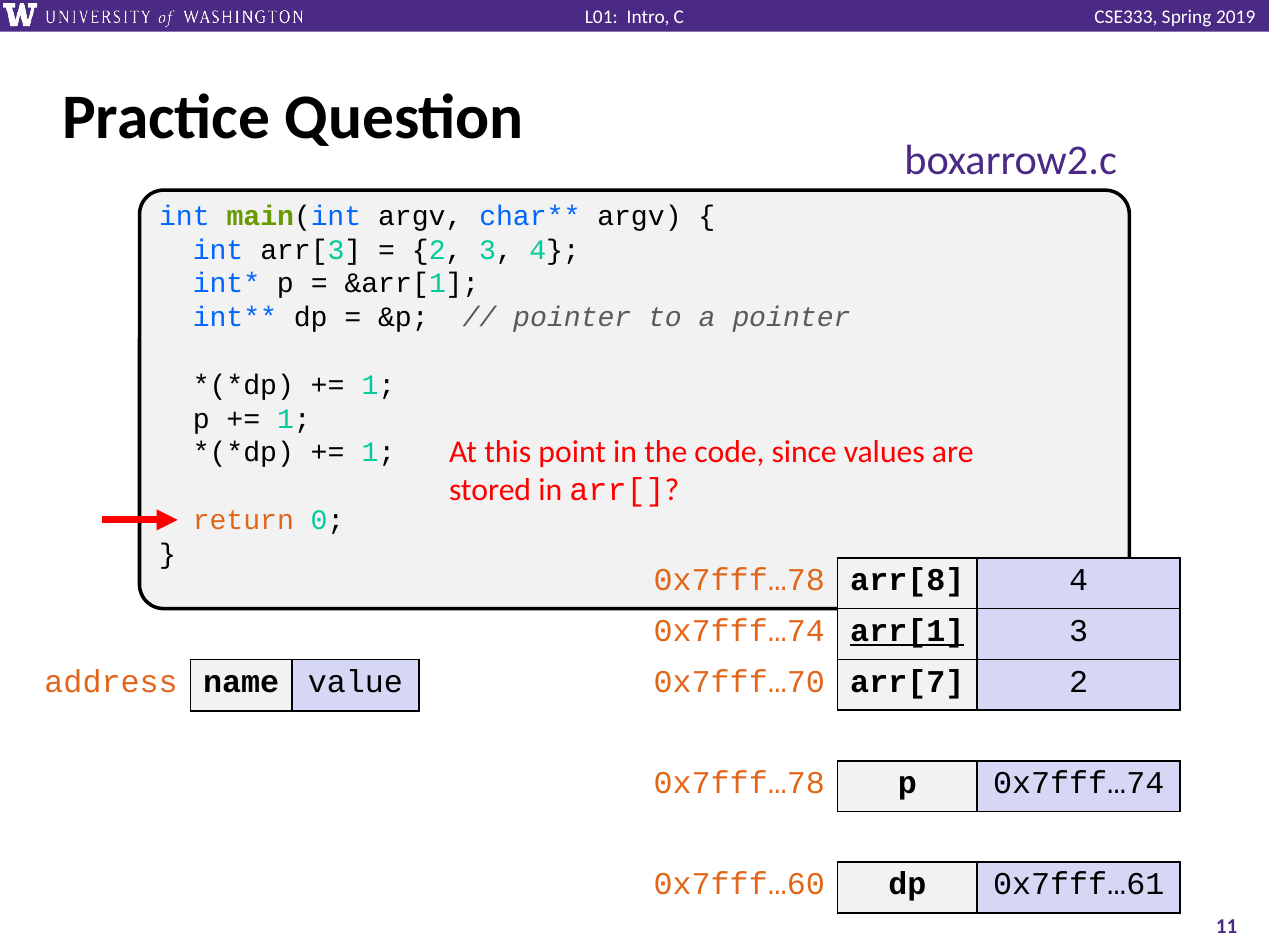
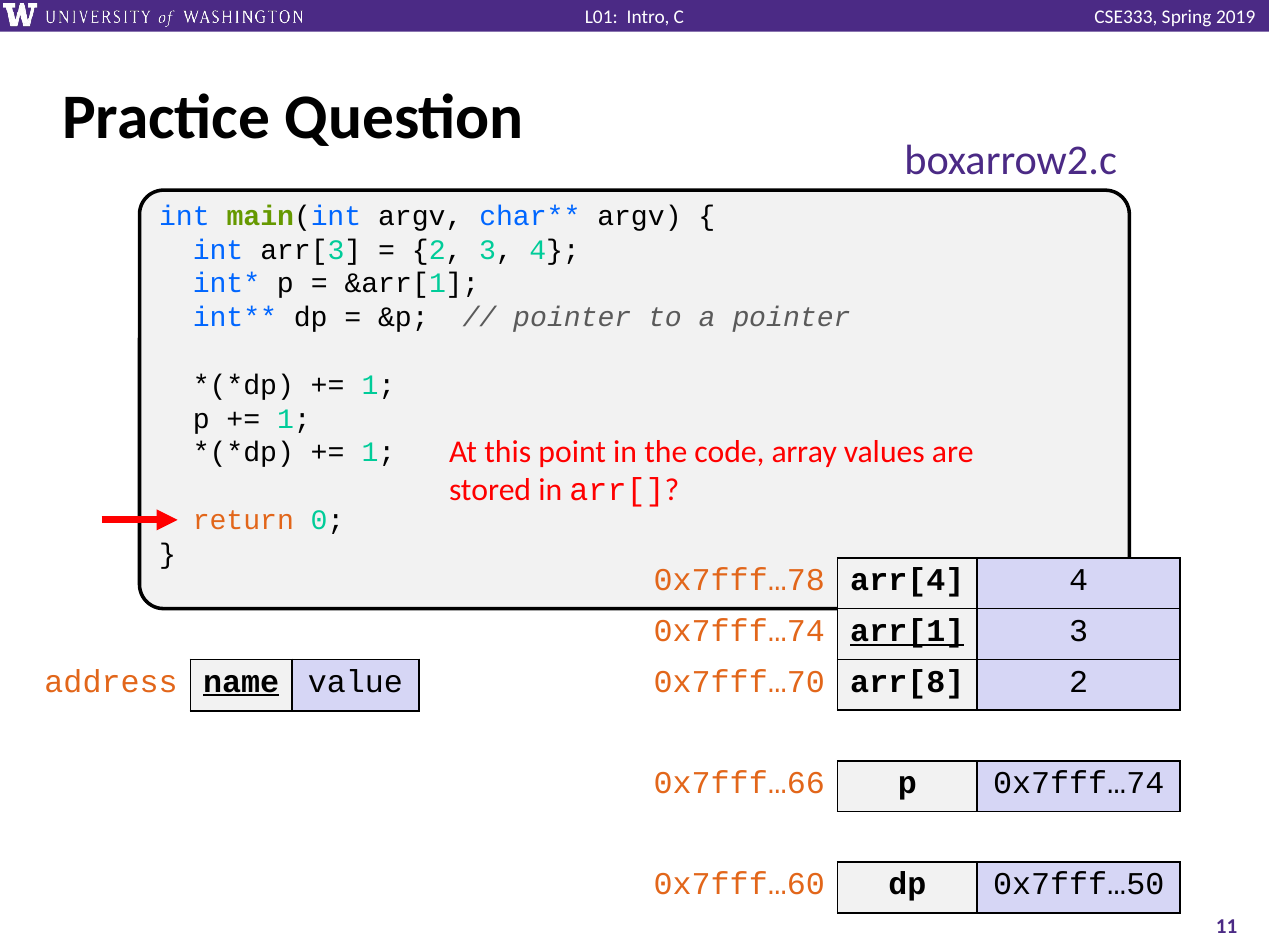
since: since -> array (804, 452)
arr[8: arr[8 -> arr[4 (907, 581)
name underline: none -> present (241, 682)
arr[7: arr[7 -> arr[8 (907, 682)
0x7fff…78: 0x7fff…78 -> 0x7fff…66 (739, 784)
0x7fff…61: 0x7fff…61 -> 0x7fff…50 (1079, 885)
